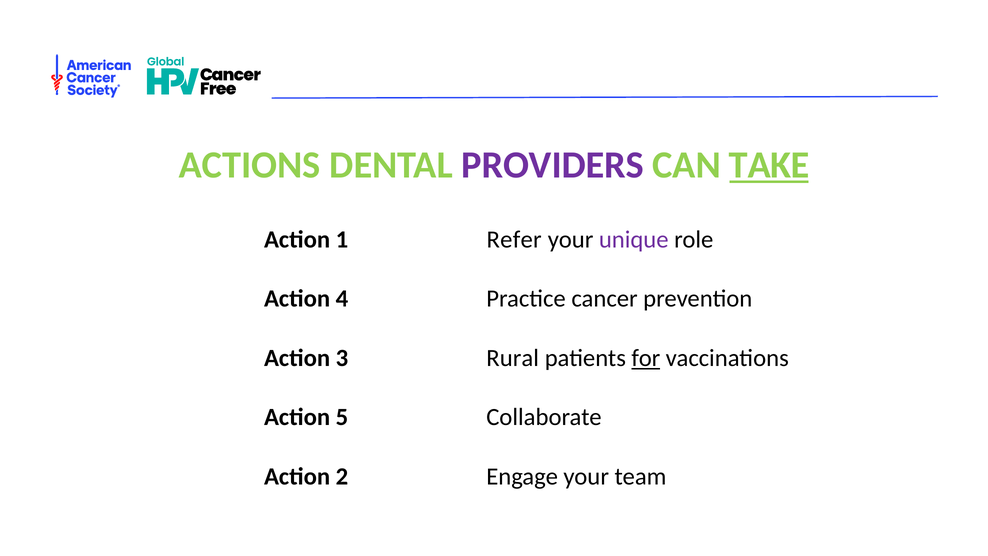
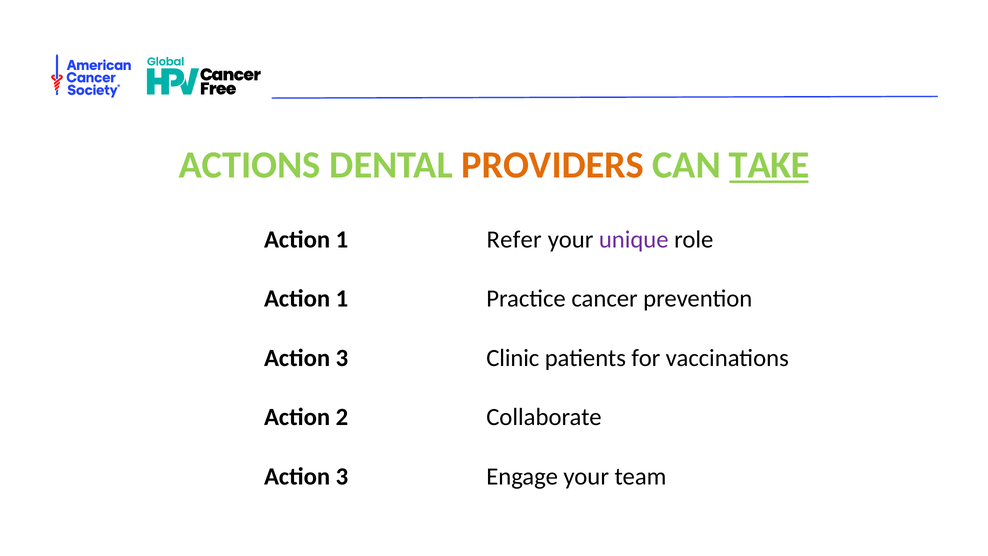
PROVIDERS colour: purple -> orange (553, 165)
4: 4 -> 1 (342, 299)
Rural: Rural -> Clinic (513, 358)
for underline: present -> none (646, 358)
5: 5 -> 2 (342, 417)
2: 2 -> 3 (342, 476)
